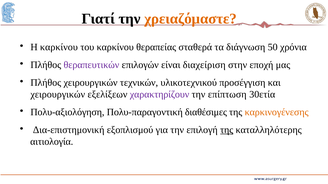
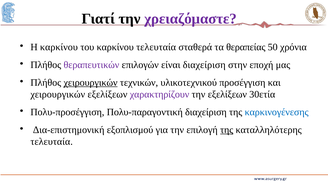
χρειαζόμαστε colour: orange -> purple (191, 19)
καρκίνου θεραπείας: θεραπείας -> τελευταία (156, 47)
διάγνωση: διάγνωση -> θεραπείας (246, 47)
χειρουργικών underline: none -> present (91, 83)
την επίπτωση: επίπτωση -> εξελίξεων (227, 95)
Πολυ-αξιολόγηση: Πολυ-αξιολόγηση -> Πολυ-προσέγγιση (67, 112)
Πολυ-παραγοντική διαθέσιμες: διαθέσιμες -> διαχείριση (206, 112)
καρκινογένεσης colour: orange -> blue (277, 112)
αιτιολογία: αιτιολογία -> τελευταία (52, 142)
